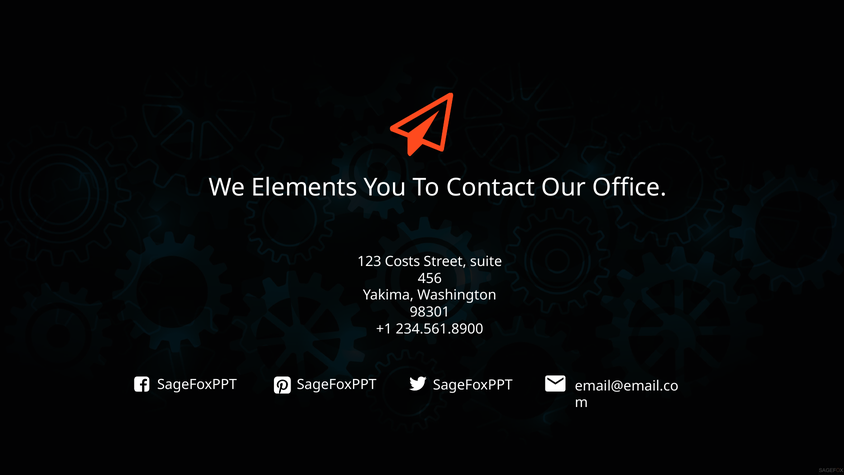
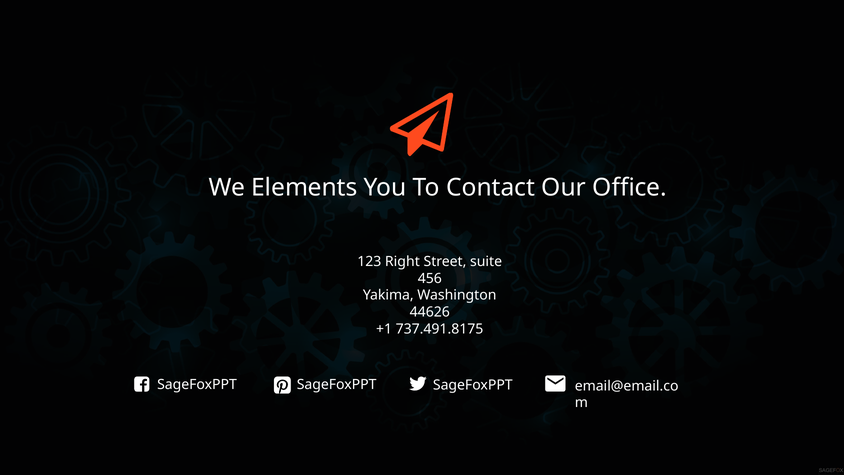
Costs: Costs -> Right (402, 261)
98301: 98301 -> 44626 (430, 312)
234.561.8900: 234.561.8900 -> 737.491.8175 (439, 329)
